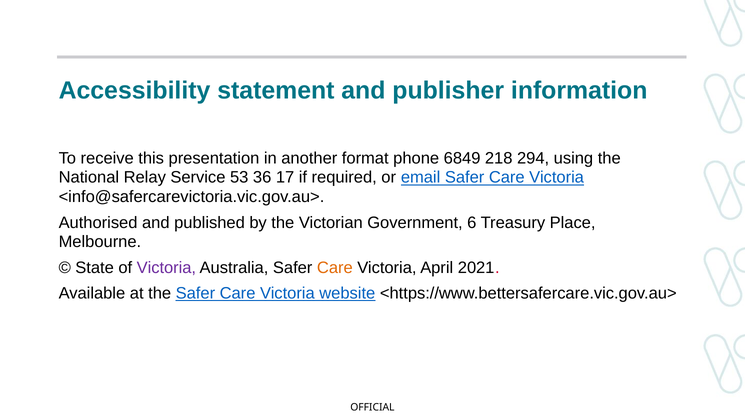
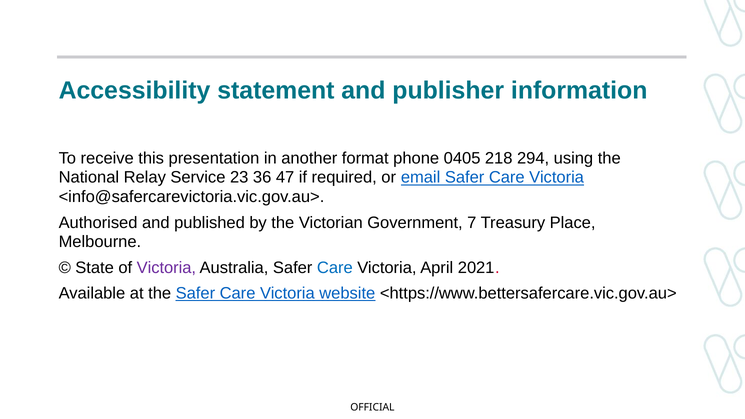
6849: 6849 -> 0405 (462, 158)
53: 53 -> 23 (239, 178)
17: 17 -> 47 (285, 178)
6: 6 -> 7 (472, 223)
Care colour: orange -> blue (335, 268)
